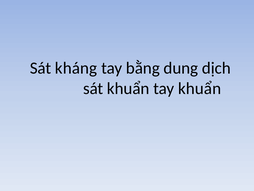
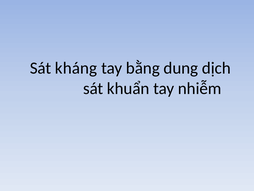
tay khuẩn: khuẩn -> nhiễm (200, 88)
